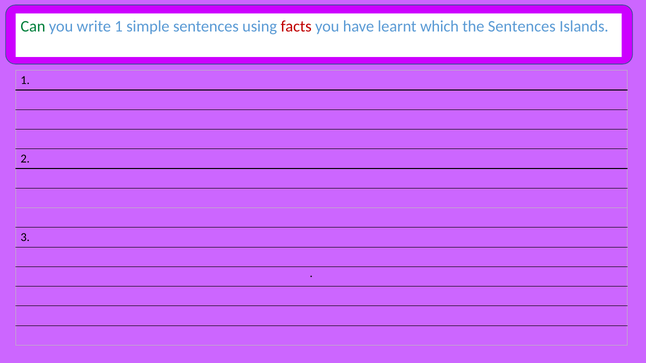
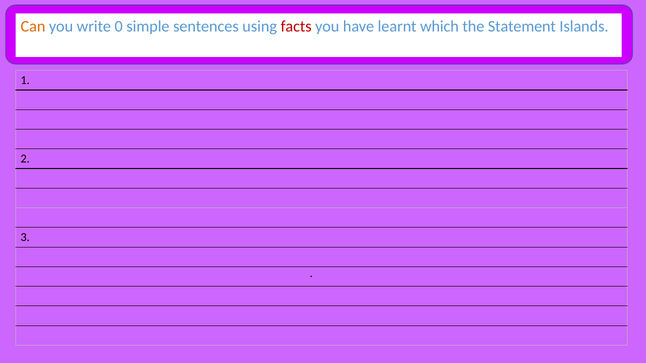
Can colour: green -> orange (33, 27)
write 1: 1 -> 0 (119, 27)
the Sentences: Sentences -> Statement (522, 27)
